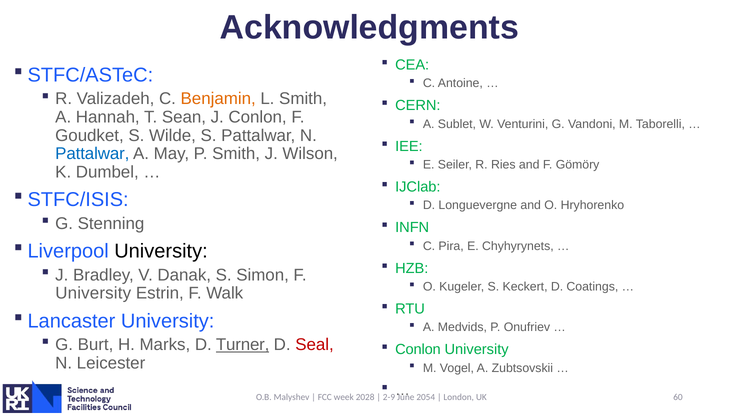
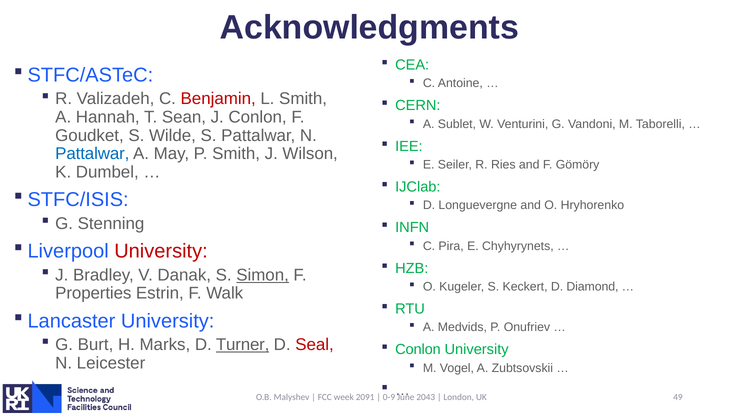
Benjamin colour: orange -> red (218, 99)
University colour: black -> red (161, 251)
Simon underline: none -> present (263, 275)
Coatings: Coatings -> Diamond (592, 286)
University: University -> Properties (93, 293)
2028: 2028 -> 2091 (365, 397)
2-9: 2-9 -> 0-9 (389, 397)
2054: 2054 -> 2043 (426, 397)
60: 60 -> 49 (678, 397)
